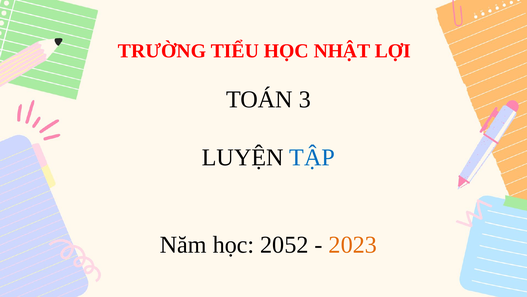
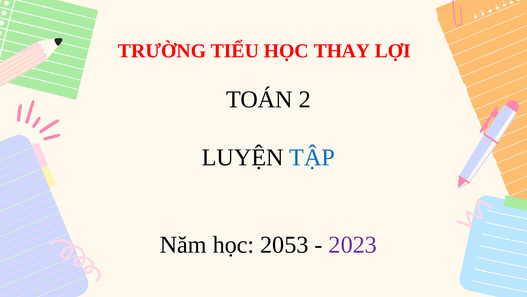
NHẬT: NHẬT -> THAY (342, 51)
3: 3 -> 2 (305, 99)
2052: 2052 -> 2053 (284, 244)
2023 colour: orange -> purple (353, 244)
